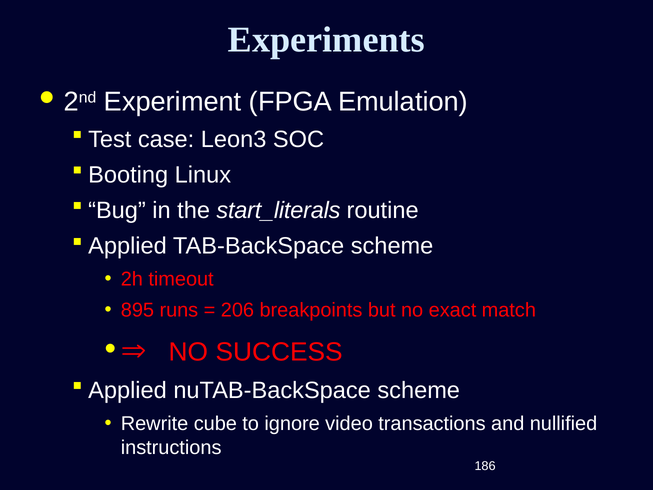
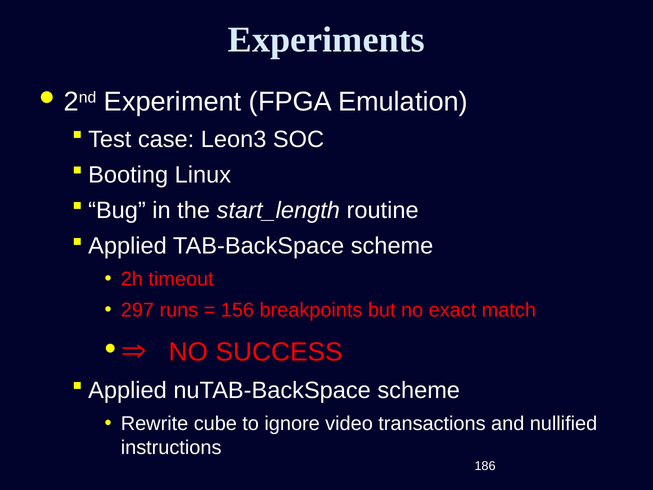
start_literals: start_literals -> start_length (278, 210)
895: 895 -> 297 (137, 310)
206: 206 -> 156 (237, 310)
